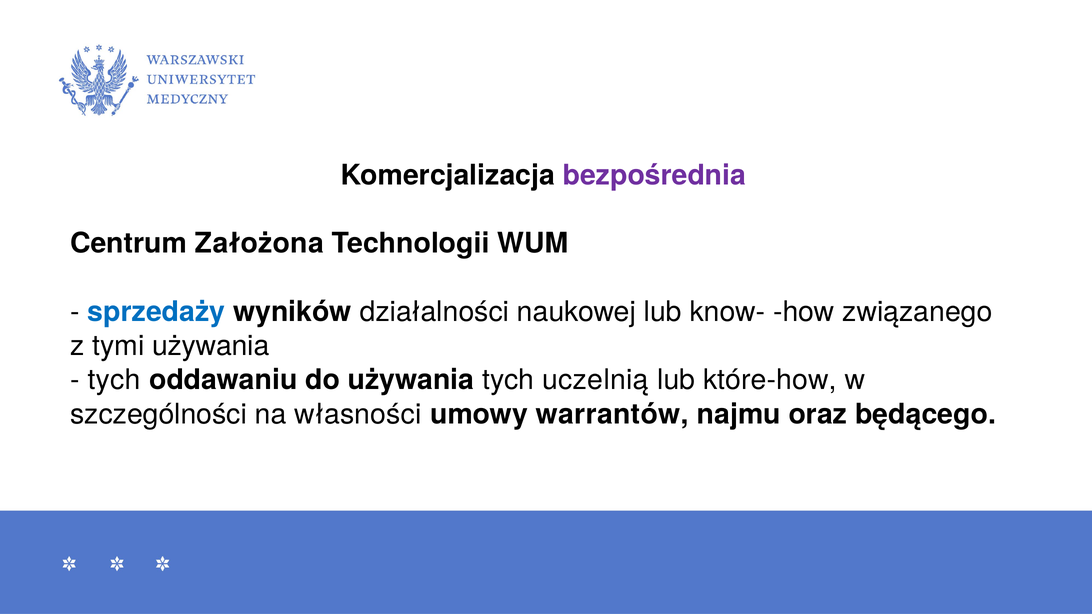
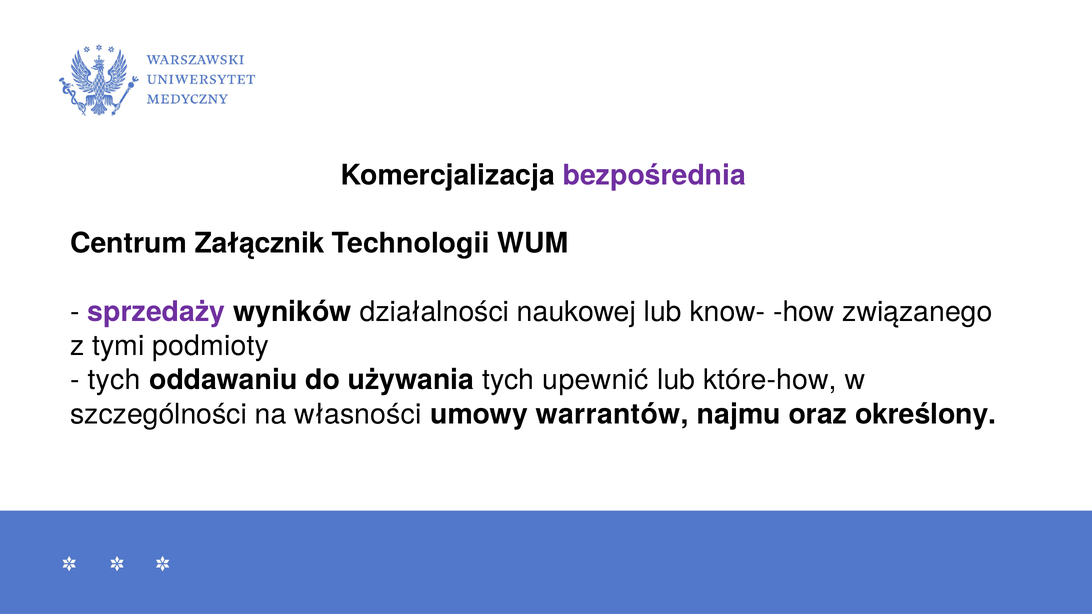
Założona: Założona -> Załącznik (260, 244)
sprzedaży colour: blue -> purple (156, 312)
tymi używania: używania -> podmioty (211, 346)
uczelnią: uczelnią -> upewnić (595, 380)
będącego: będącego -> określony (926, 414)
